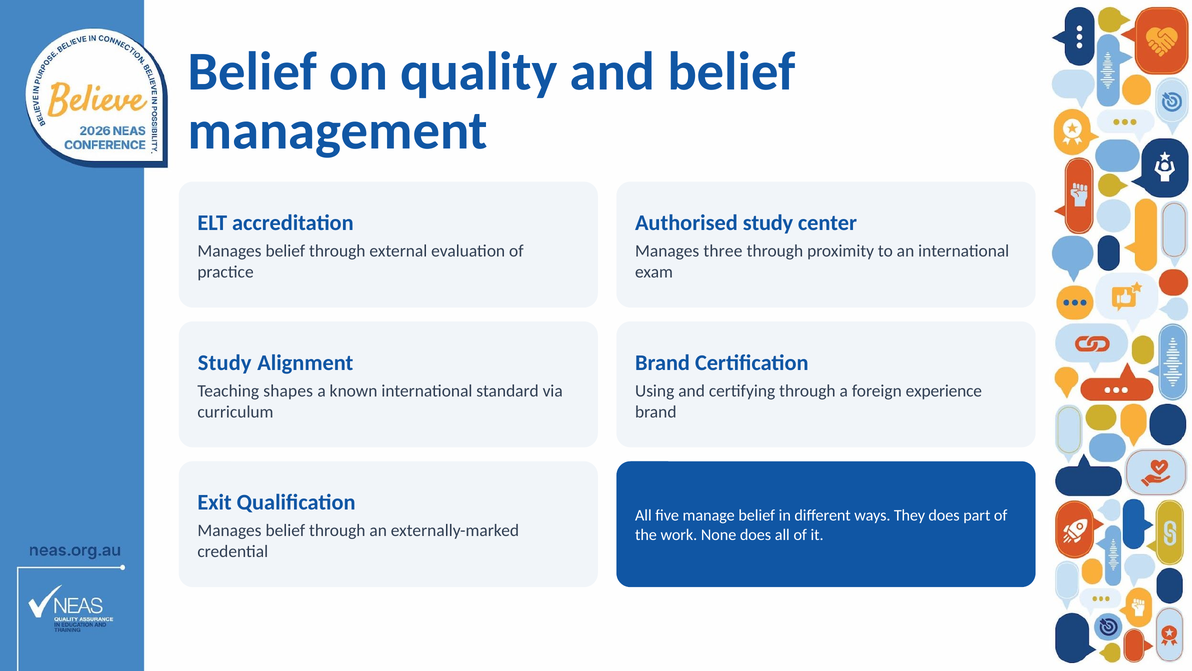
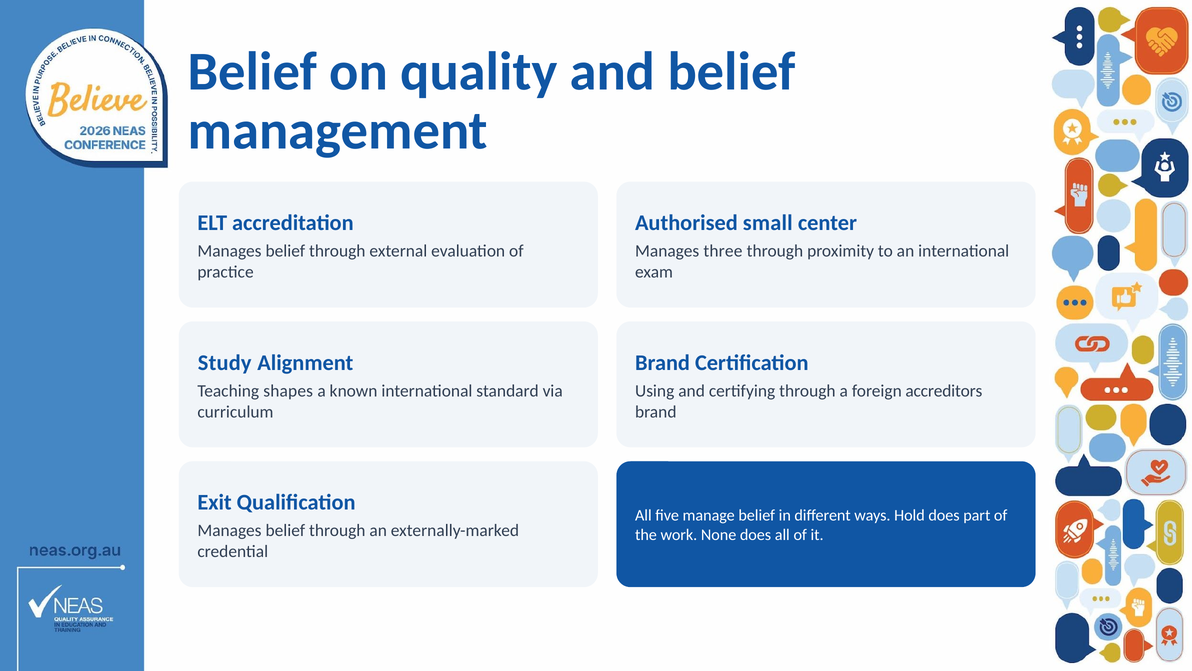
Authorised study: study -> small (768, 223)
experience: experience -> accreditors (944, 391)
They: They -> Hold (909, 515)
